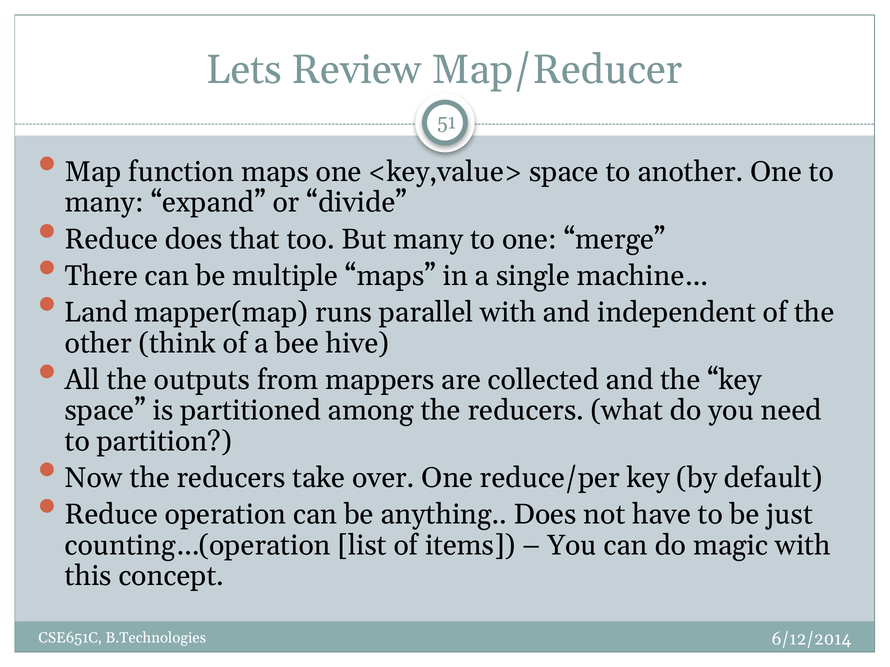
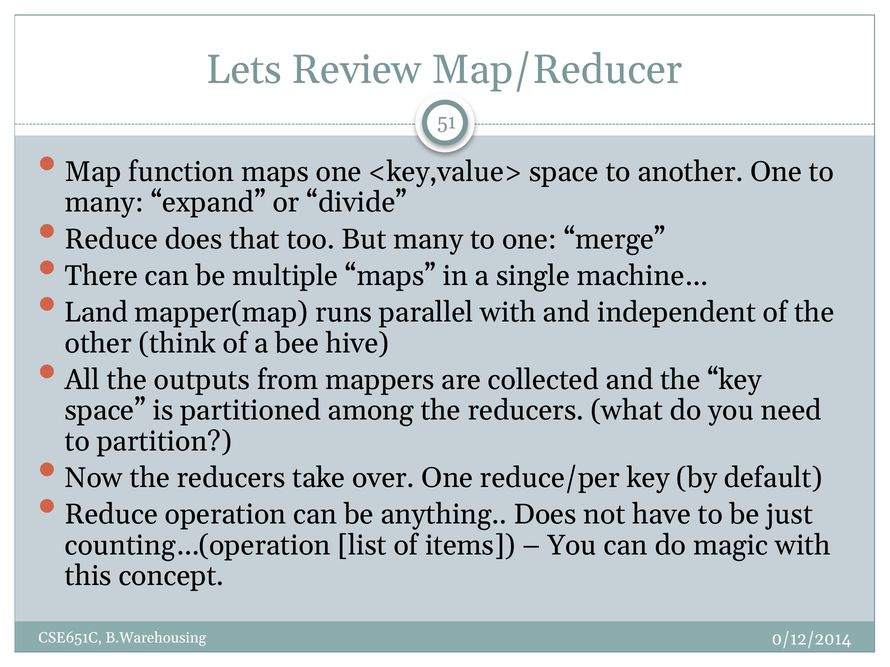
B.Technologies: B.Technologies -> B.Warehousing (156, 638)
6/12/2014: 6/12/2014 -> 0/12/2014 (812, 639)
